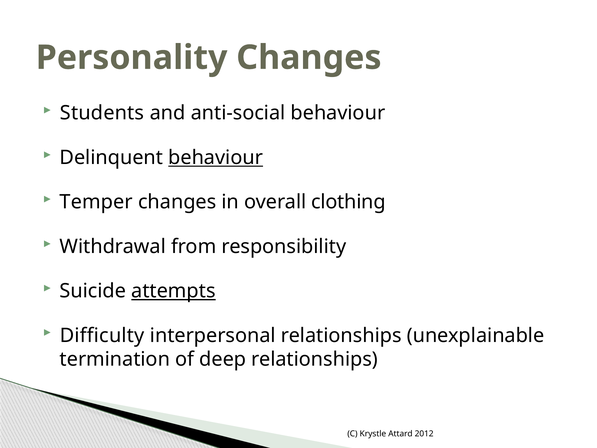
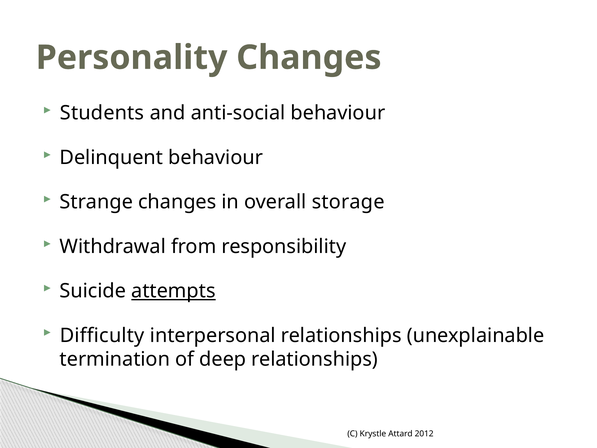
behaviour underline: present -> none (216, 157)
Temper: Temper -> Strange (96, 202)
clothing: clothing -> storage (348, 202)
